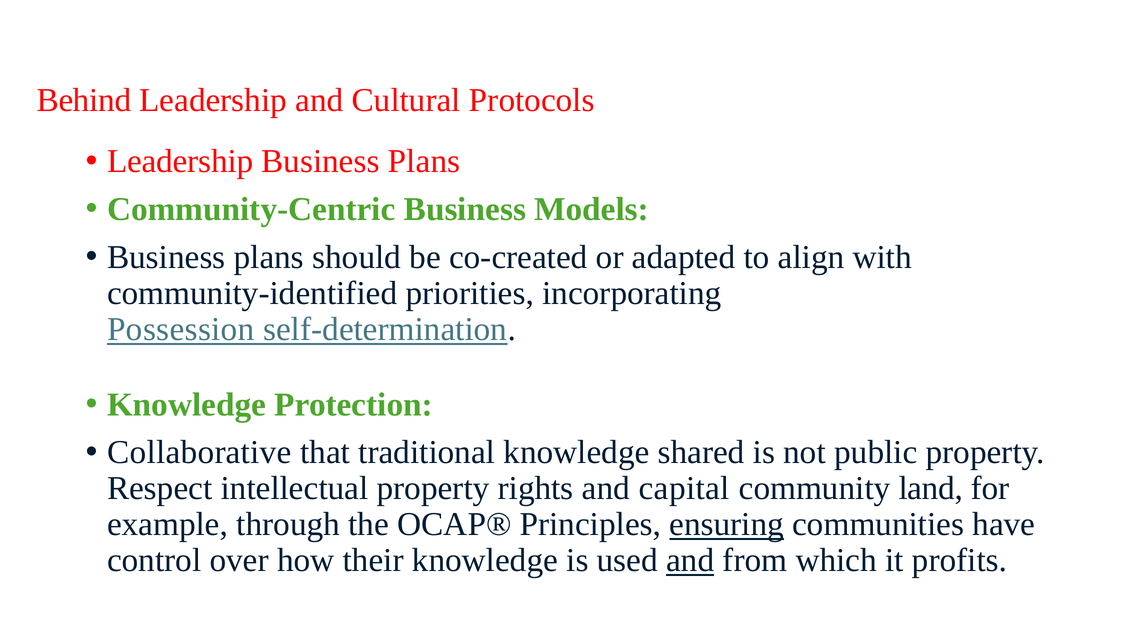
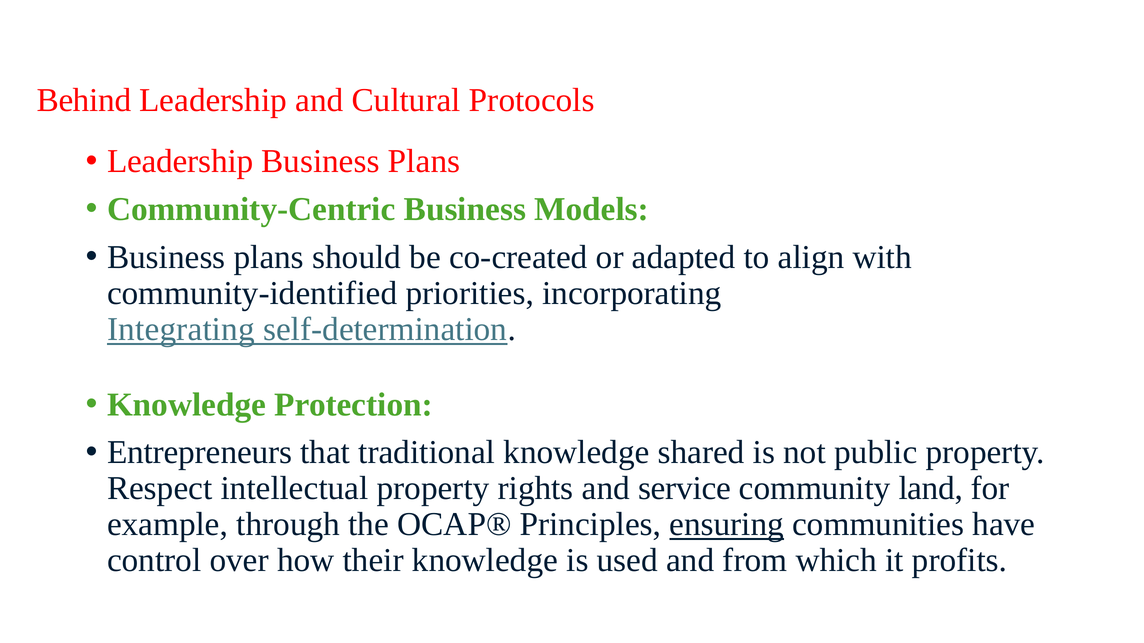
Possession: Possession -> Integrating (181, 329)
Collaborative: Collaborative -> Entrepreneurs (200, 453)
capital: capital -> service (685, 489)
and underline: present -> none (690, 561)
